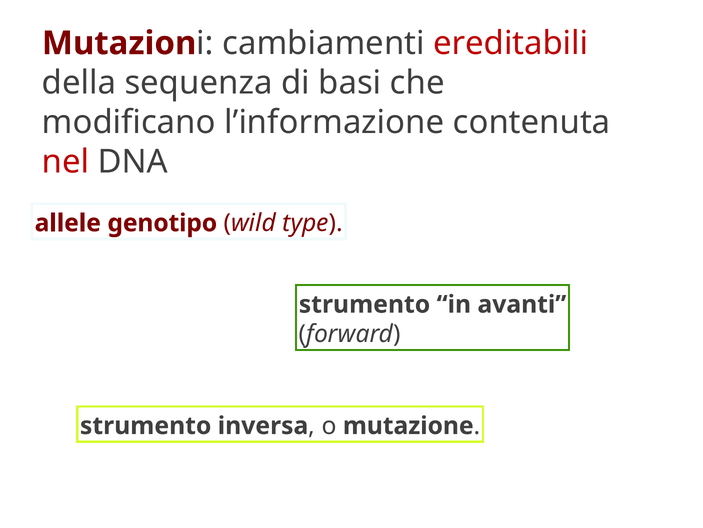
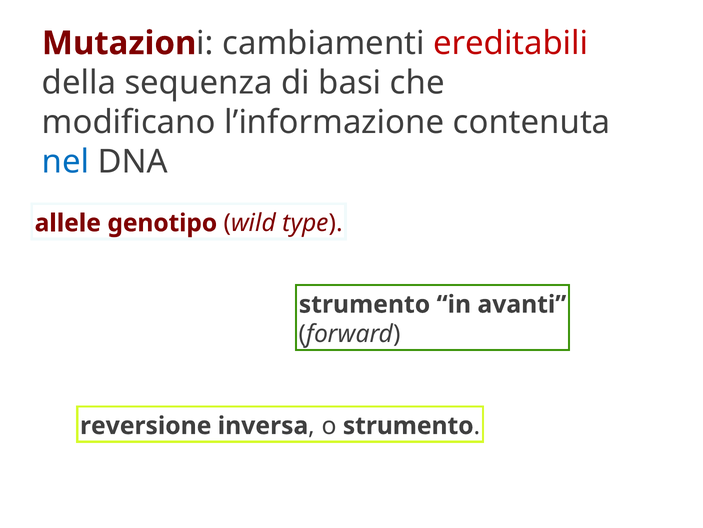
nel colour: red -> blue (66, 162)
strumento: strumento -> reversione (146, 425)
o mutazione: mutazione -> strumento (408, 425)
